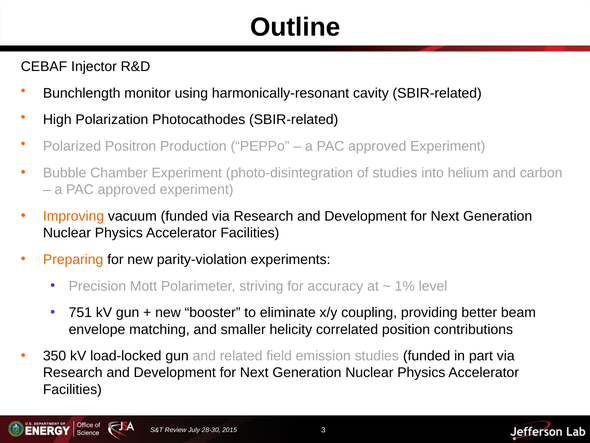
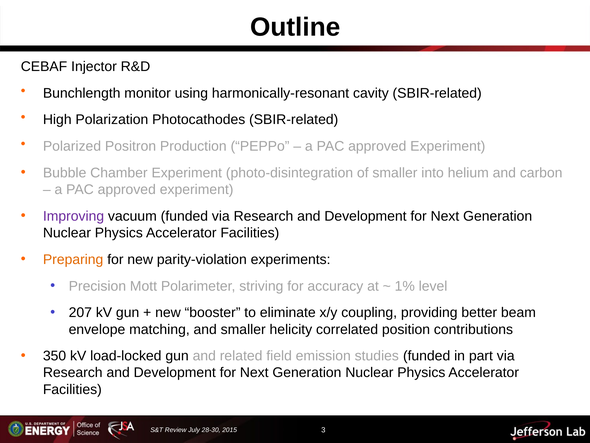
of studies: studies -> smaller (395, 173)
Improving colour: orange -> purple (74, 216)
751: 751 -> 207 (80, 312)
